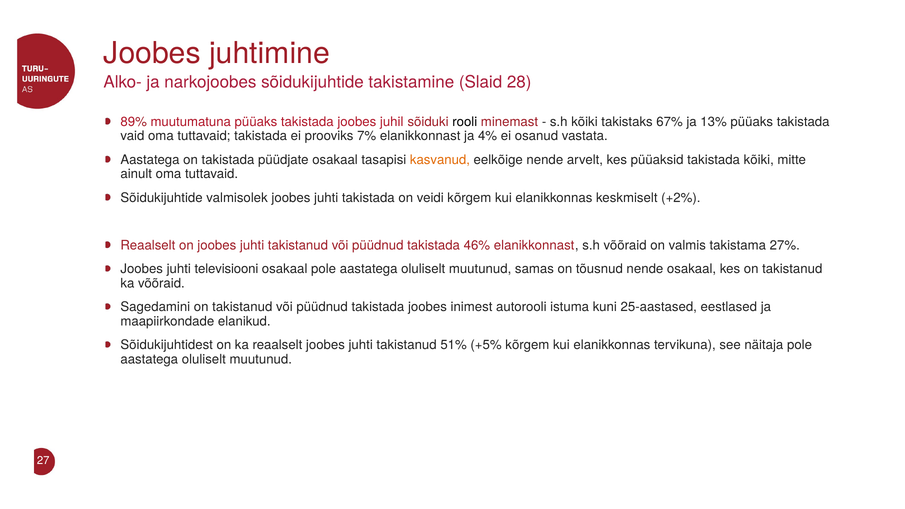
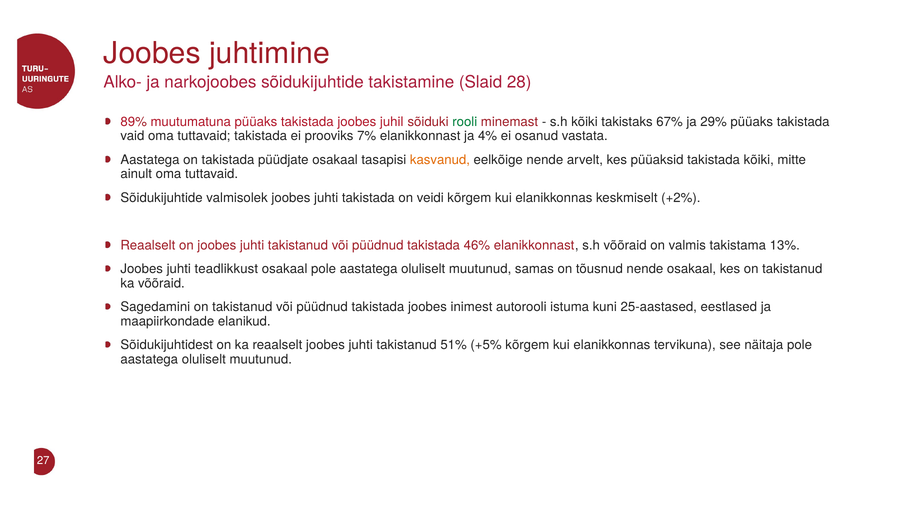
rooli colour: black -> green (465, 122)
13%: 13% -> 29% (714, 122)
27%: 27% -> 13% (785, 245)
televisiooni: televisiooni -> teadlikkust (226, 269)
